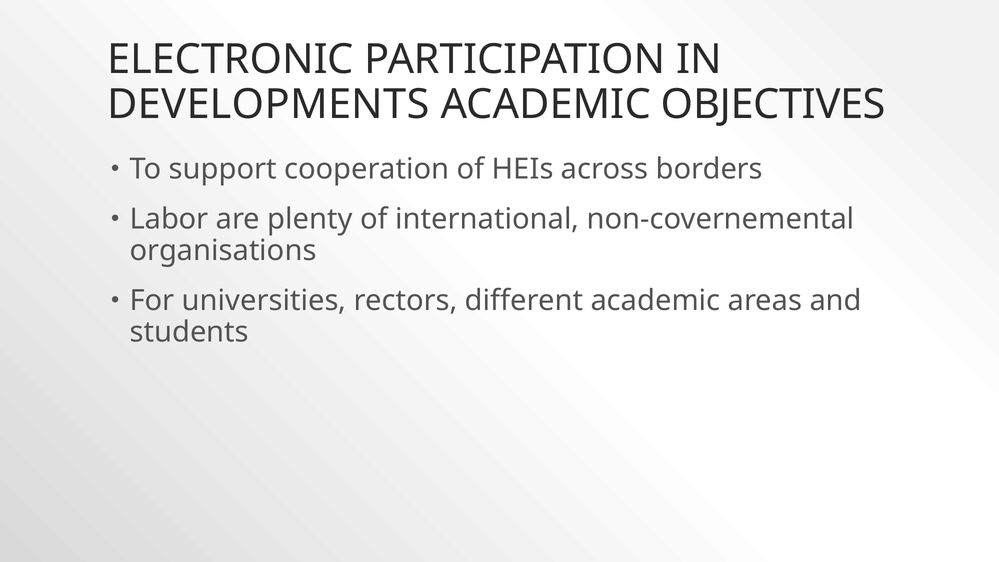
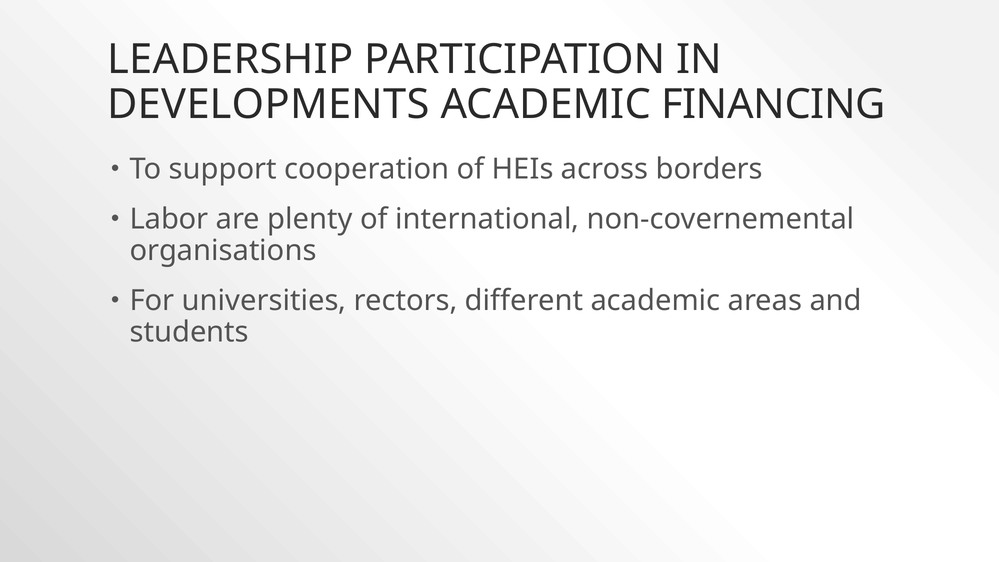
ELECTRONIC: ELECTRONIC -> LEADERSHIP (230, 60)
OBJECTIVES: OBJECTIVES -> FINANCING (773, 105)
